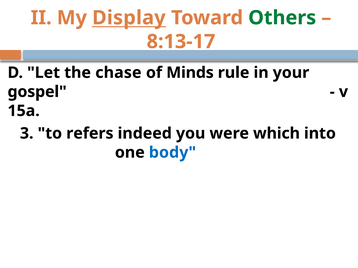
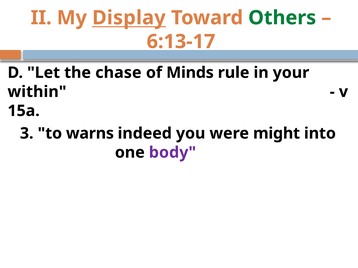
8:13-17: 8:13-17 -> 6:13-17 (181, 42)
gospel: gospel -> within (37, 92)
refers: refers -> warns (90, 134)
which: which -> might (277, 134)
body colour: blue -> purple (172, 153)
